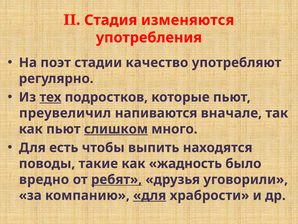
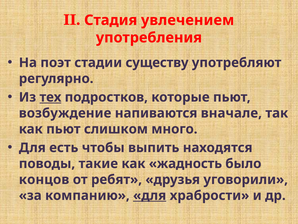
изменяются: изменяются -> увлечением (188, 20)
качество: качество -> существу (157, 63)
преувеличил: преувеличил -> возбуждение (65, 113)
слишком underline: present -> none (116, 129)
вредно: вредно -> концов (44, 179)
ребят underline: present -> none (117, 179)
